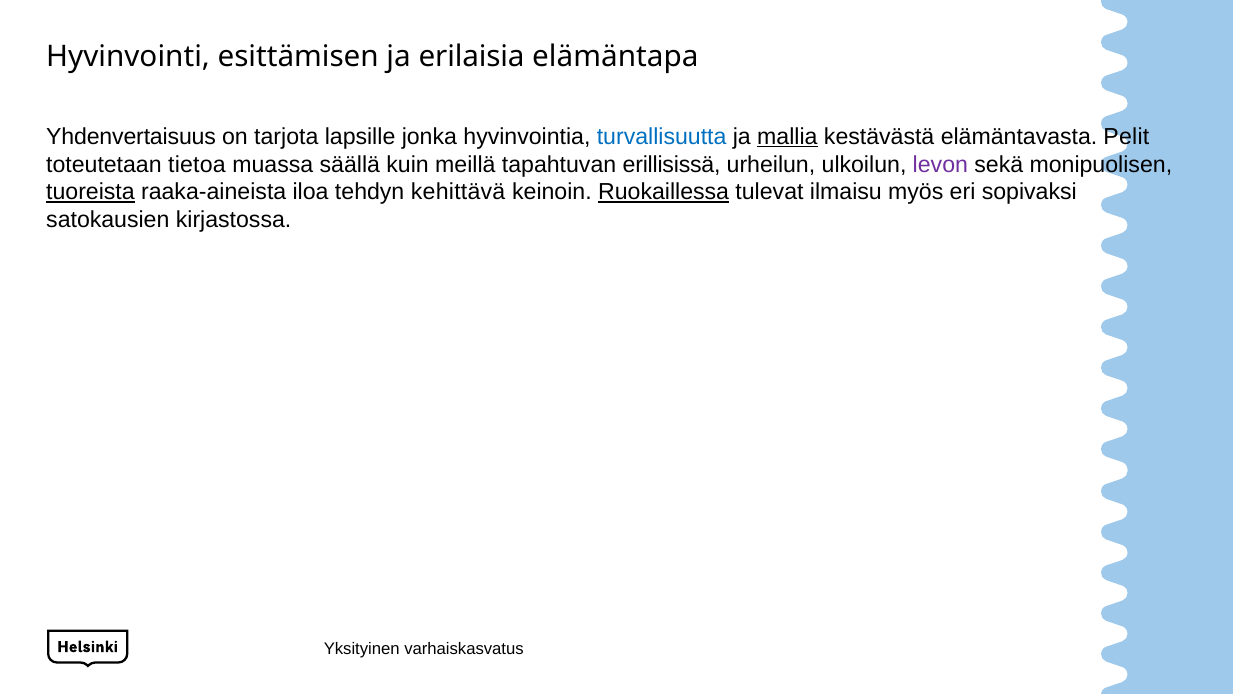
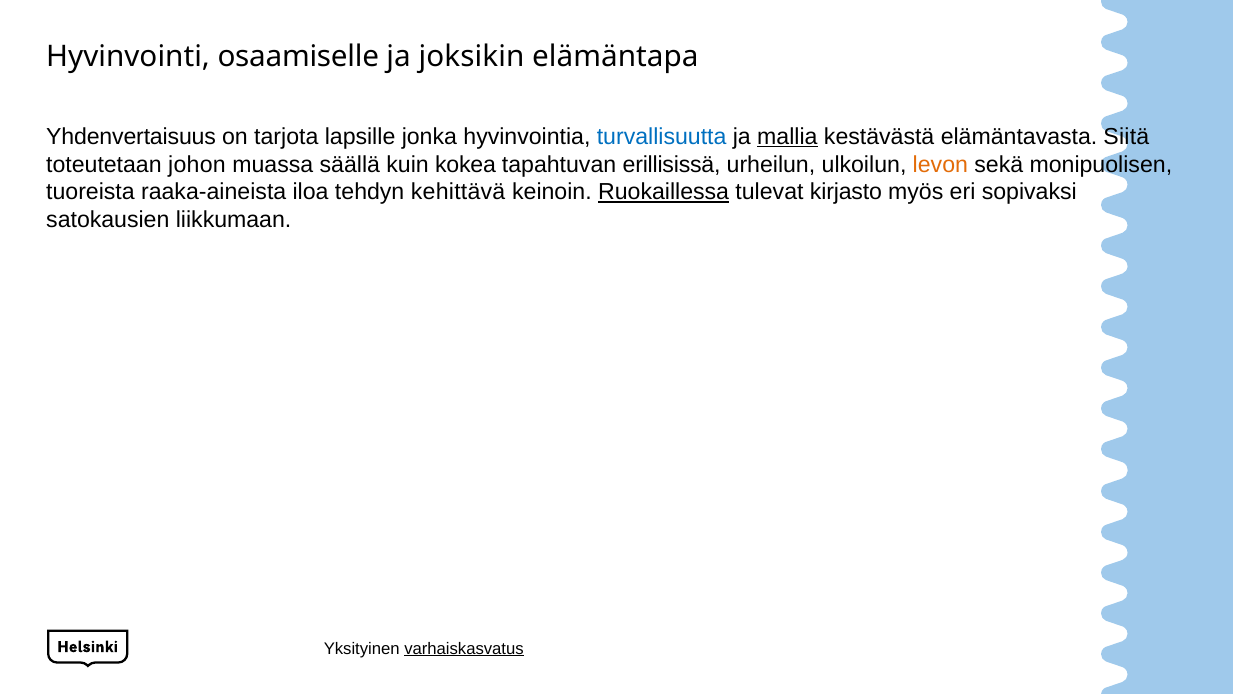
esittämisen: esittämisen -> osaamiselle (298, 57)
erilaisia: erilaisia -> joksikin (472, 57)
Pelit: Pelit -> Siitä (1126, 137)
tietoa: tietoa -> johon (197, 164)
meillä: meillä -> kokea (466, 164)
levon colour: purple -> orange (940, 164)
tuoreista underline: present -> none (90, 192)
ilmaisu: ilmaisu -> kirjasto (846, 192)
kirjastossa: kirjastossa -> liikkumaan (234, 220)
varhaiskasvatus underline: none -> present (464, 648)
